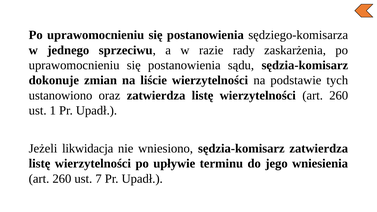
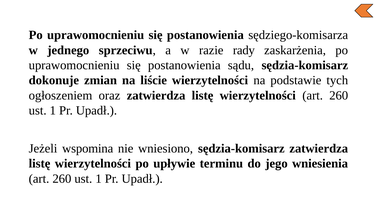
ustanowiono: ustanowiono -> ogłoszeniem (61, 95)
likwidacja: likwidacja -> wspomina (88, 149)
7: 7 -> 1 (99, 179)
